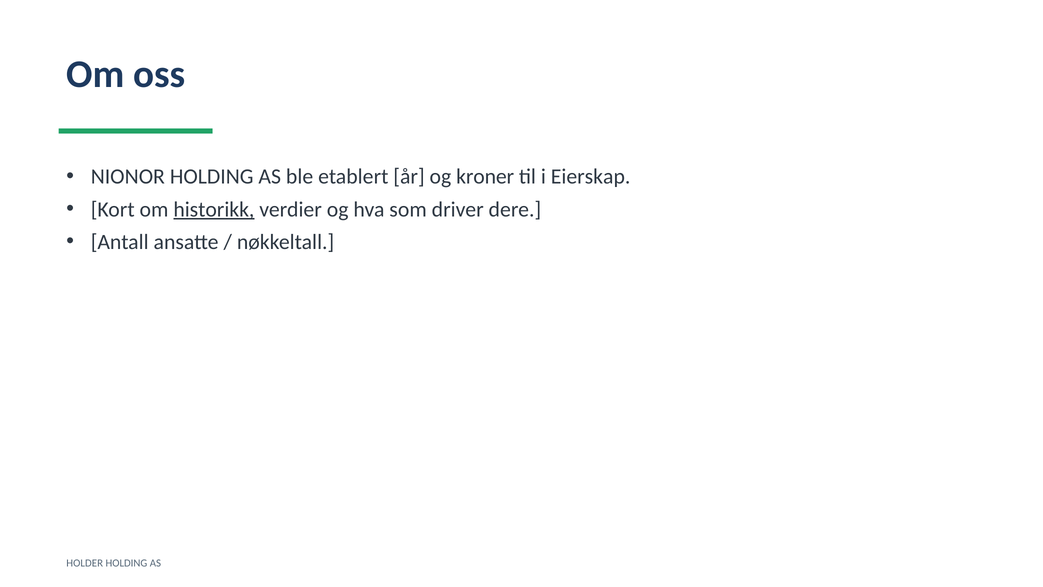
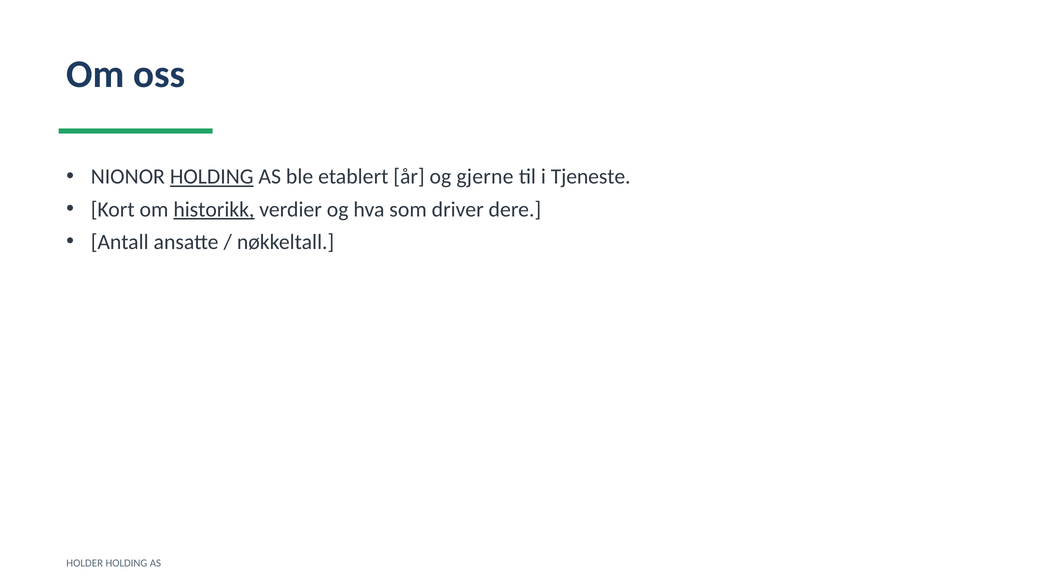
HOLDING underline: none -> present (212, 177)
kroner: kroner -> gjerne (485, 177)
Eierskap: Eierskap -> Tjeneste (591, 177)
